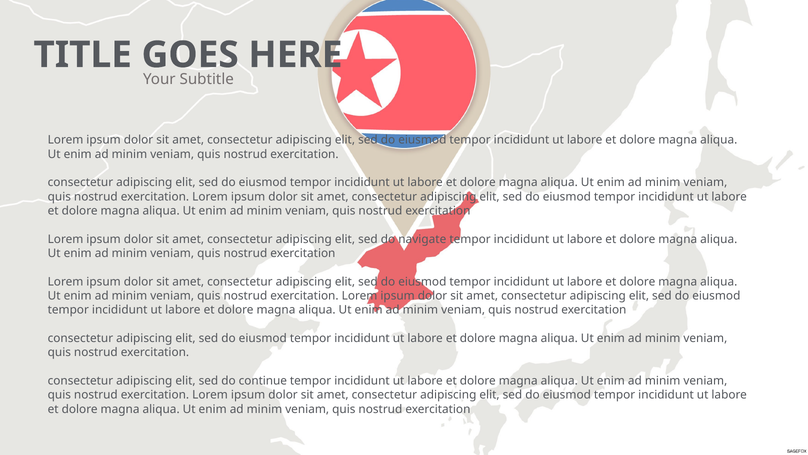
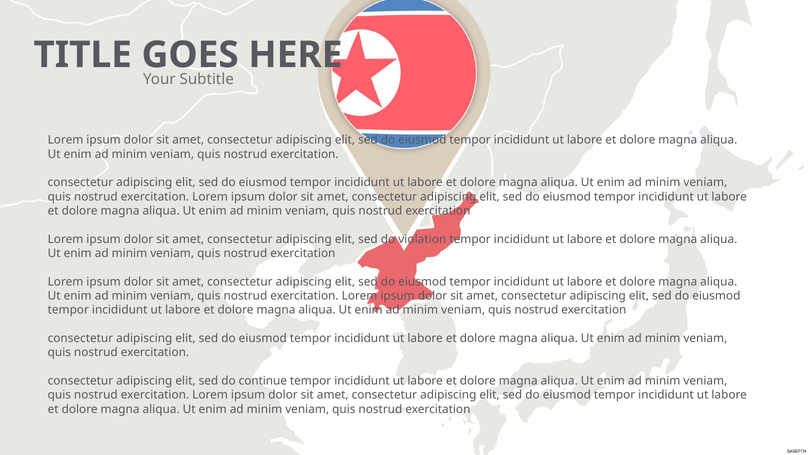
navigate: navigate -> violation (422, 239)
